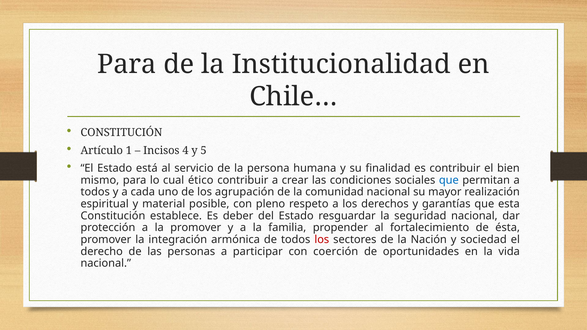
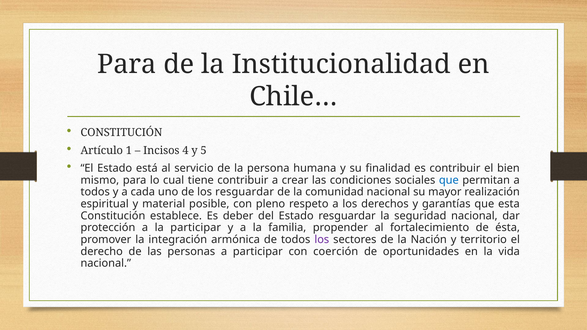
ético: ético -> tiene (201, 180)
los agrupación: agrupación -> resguardar (245, 192)
la promover: promover -> participar (196, 228)
los colour: red -> purple (322, 240)
sociedad: sociedad -> territorio (484, 240)
